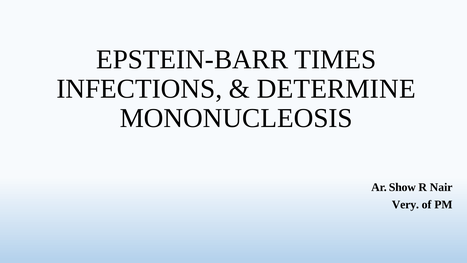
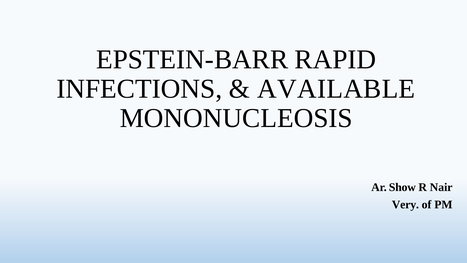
TIMES: TIMES -> RAPID (335, 59)
DETERMINE: DETERMINE -> AVAILABLE (336, 89)
